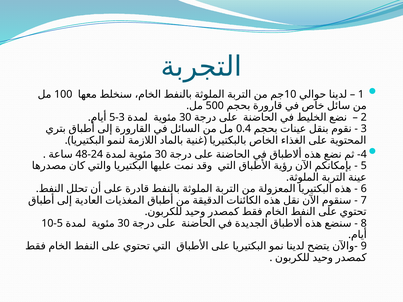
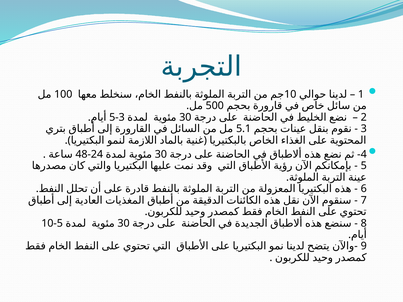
0.4: 0.4 -> 5.1 (244, 129)
